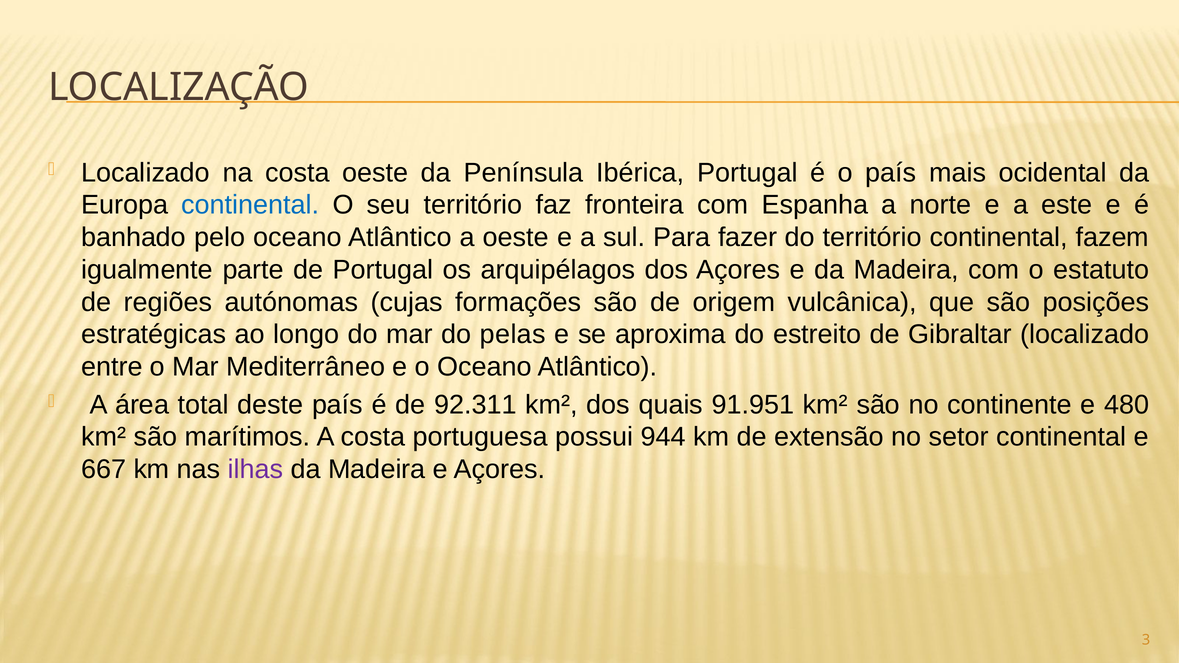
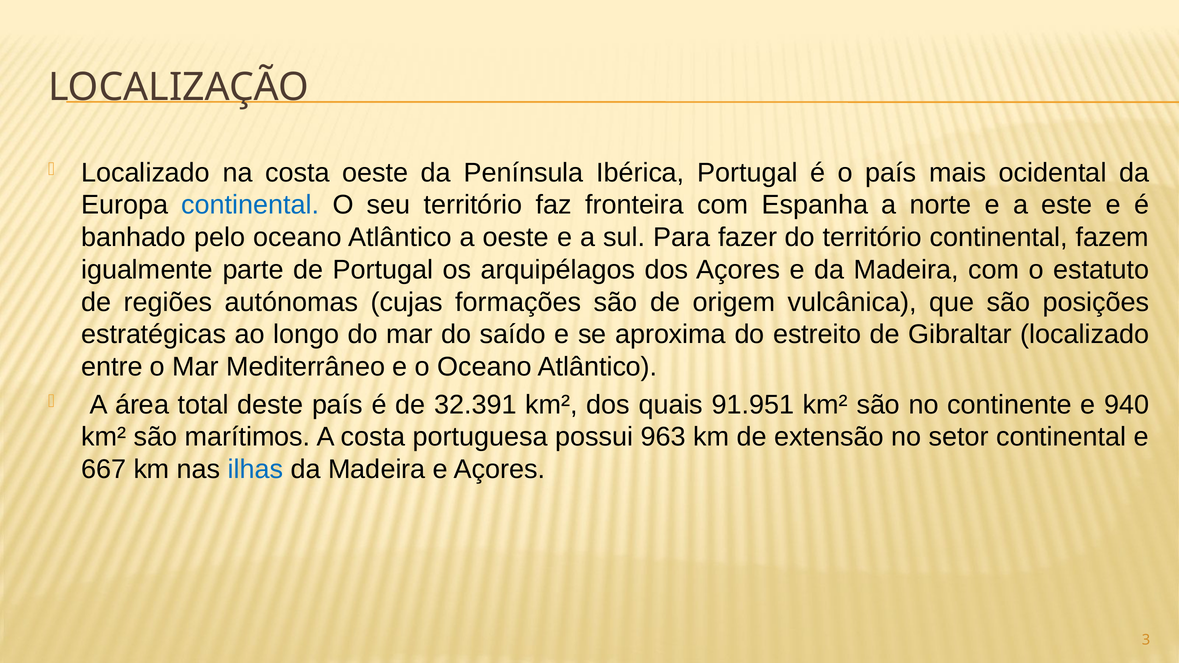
pelas: pelas -> saído (513, 335)
92.311: 92.311 -> 32.391 (475, 405)
480: 480 -> 940 (1127, 405)
944: 944 -> 963 (663, 437)
ilhas colour: purple -> blue (256, 469)
